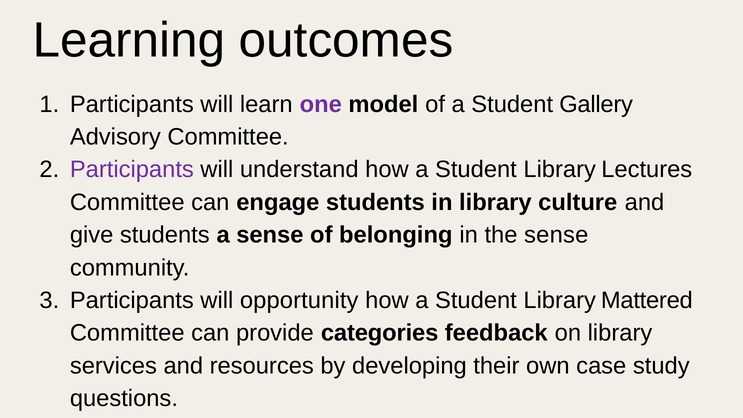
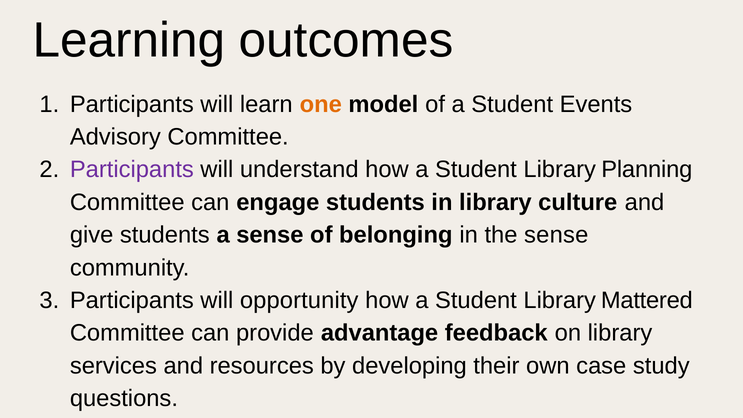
one colour: purple -> orange (321, 104)
Gallery: Gallery -> Events (596, 104)
Lectures: Lectures -> Planning (647, 170)
categories: categories -> advantage (380, 333)
